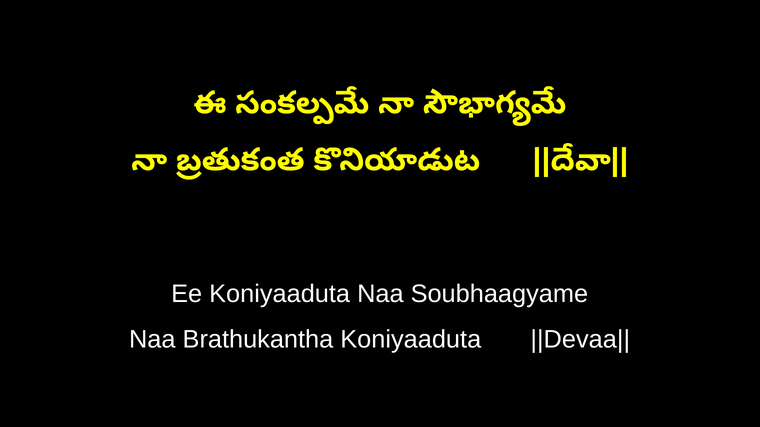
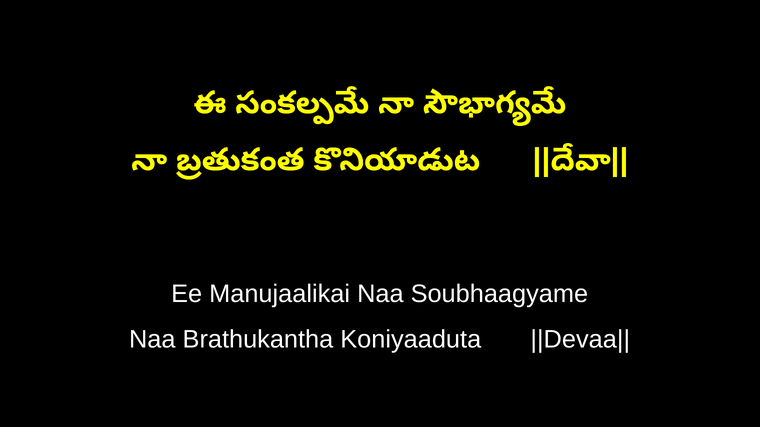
Ee Koniyaaduta: Koniyaaduta -> Manujaalikai (280, 294)
